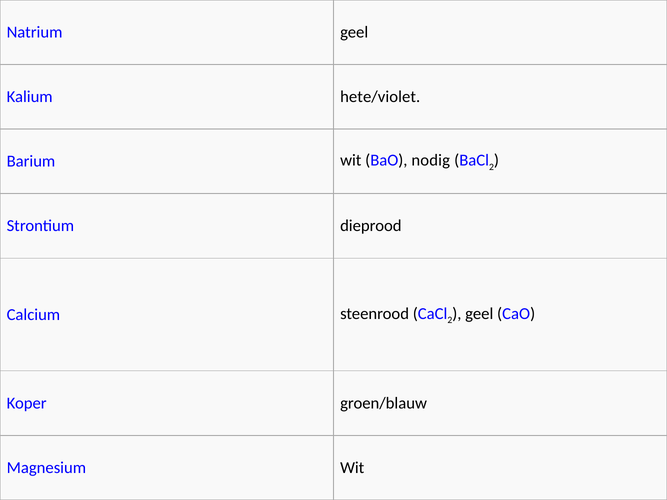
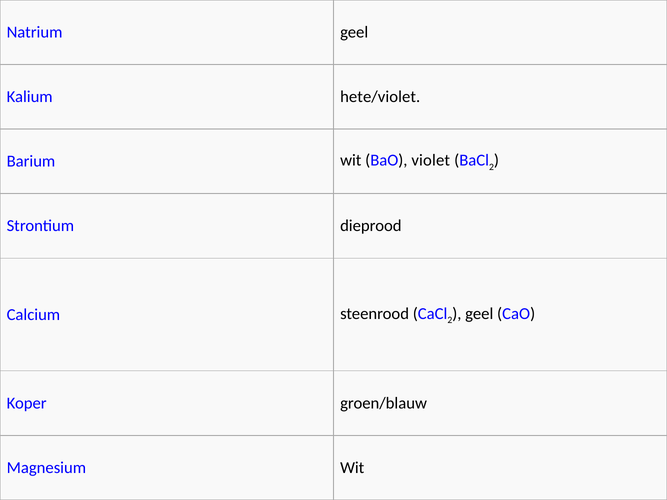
nodig: nodig -> violet (431, 160)
